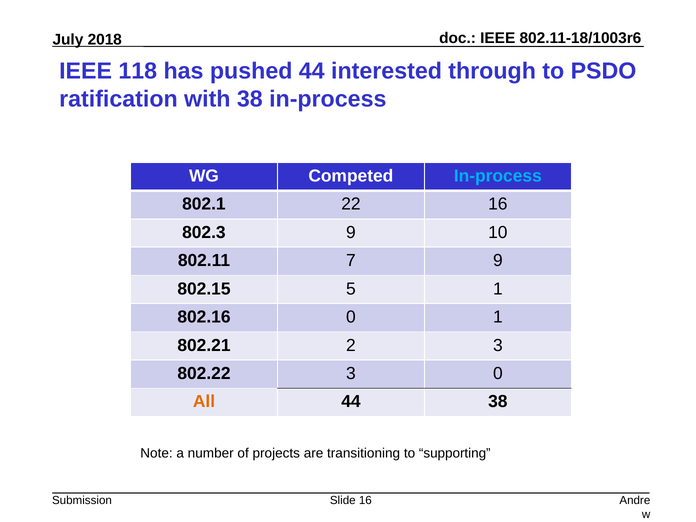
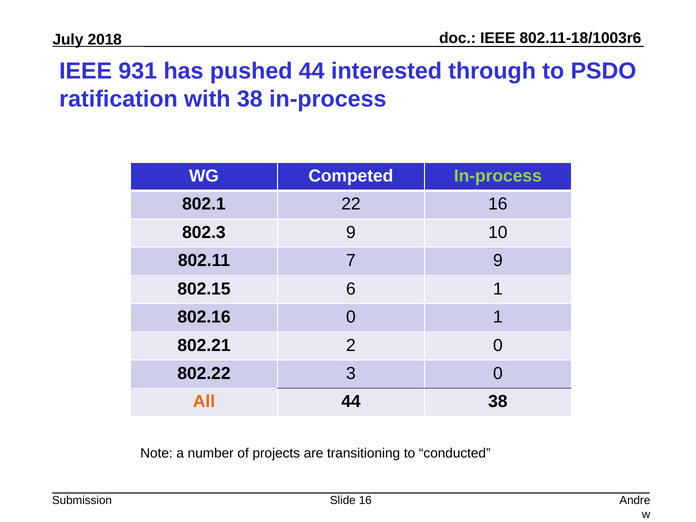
118: 118 -> 931 (138, 71)
In-process colour: light blue -> light green (498, 176)
5: 5 -> 6 (351, 289)
2 3: 3 -> 0 (498, 345)
supporting: supporting -> conducted (455, 453)
